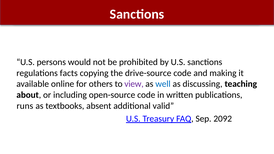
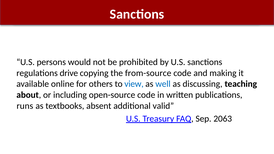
facts: facts -> drive (69, 73)
drive-source: drive-source -> from-source (148, 73)
view colour: purple -> blue (134, 84)
2092: 2092 -> 2063 (223, 119)
